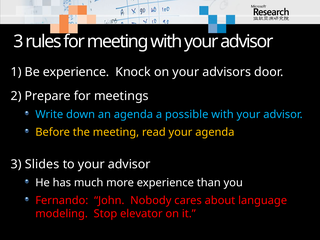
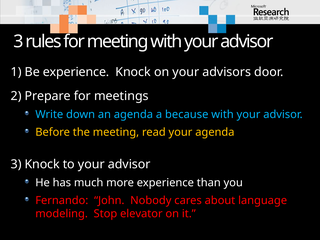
possible: possible -> because (187, 114)
3 Slides: Slides -> Knock (42, 164)
